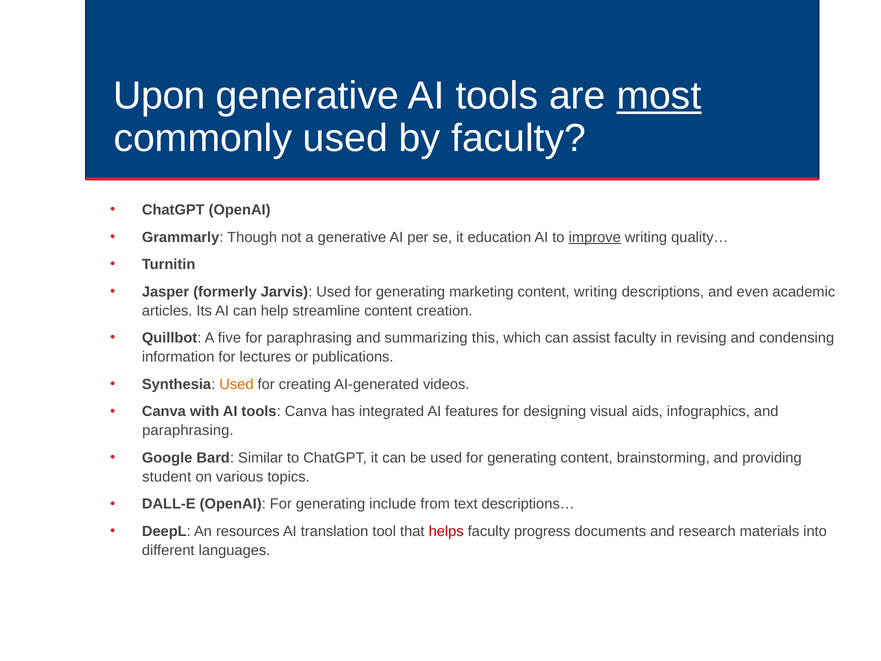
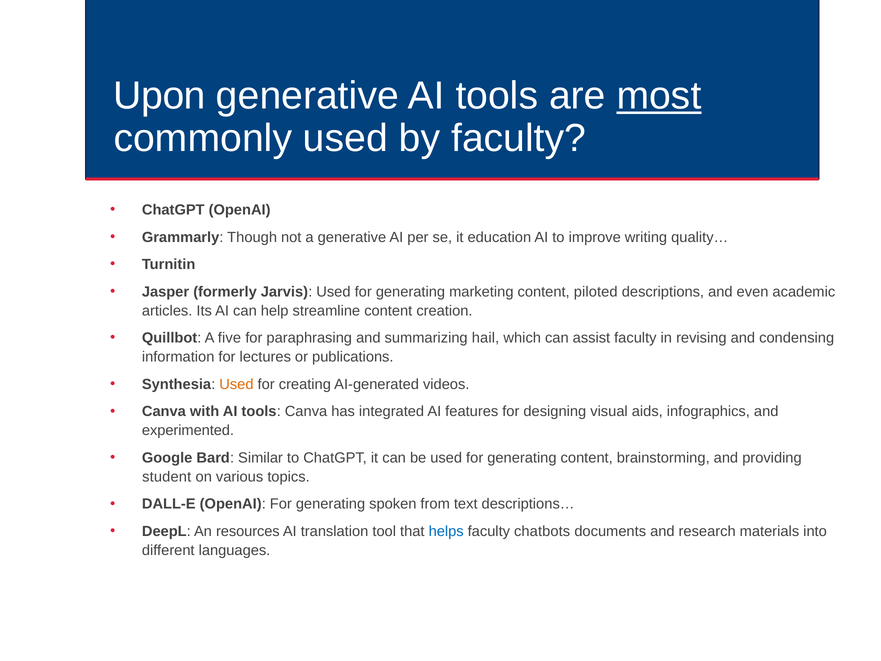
improve underline: present -> none (595, 237)
content writing: writing -> piloted (596, 292)
this: this -> hail (486, 338)
paraphrasing: paraphrasing -> experimented (188, 430)
include: include -> spoken (393, 504)
helps colour: red -> blue (446, 531)
progress: progress -> chatbots (542, 531)
